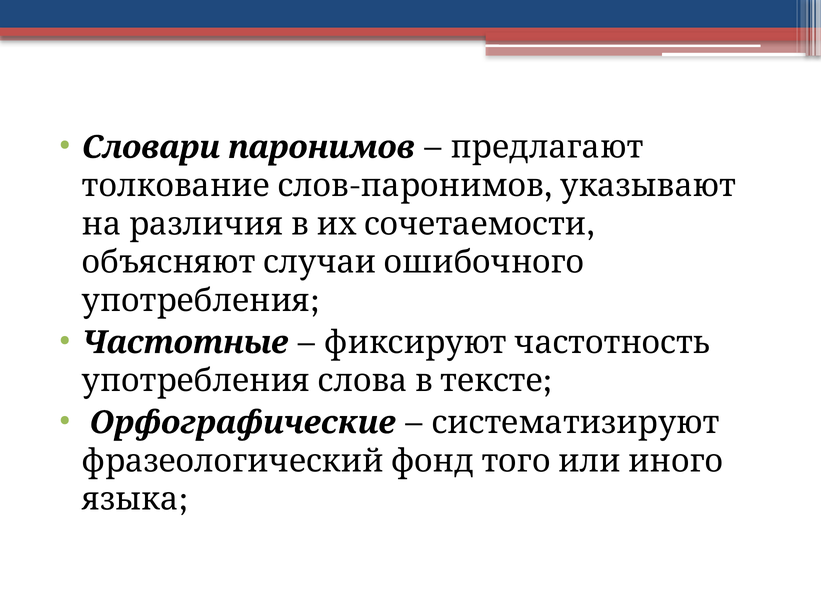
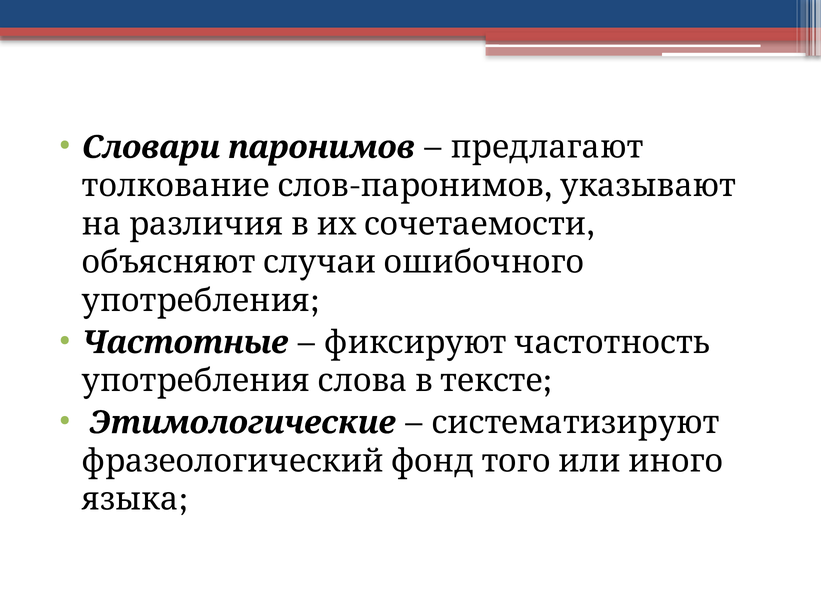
Орфографические: Орфографические -> Этимологические (243, 422)
